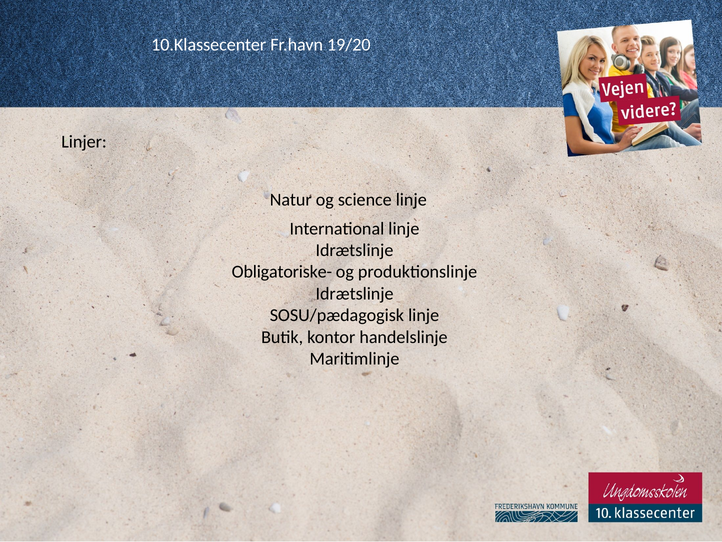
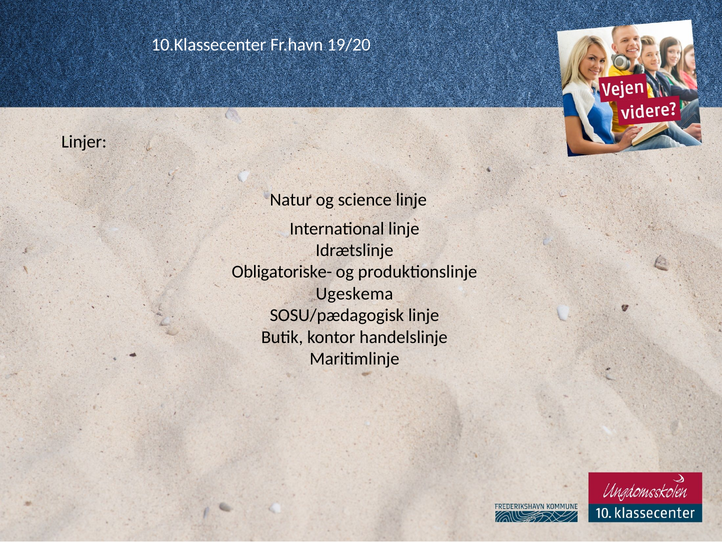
Idrætslinje: Idrætslinje -> Ugeskema (354, 293)
